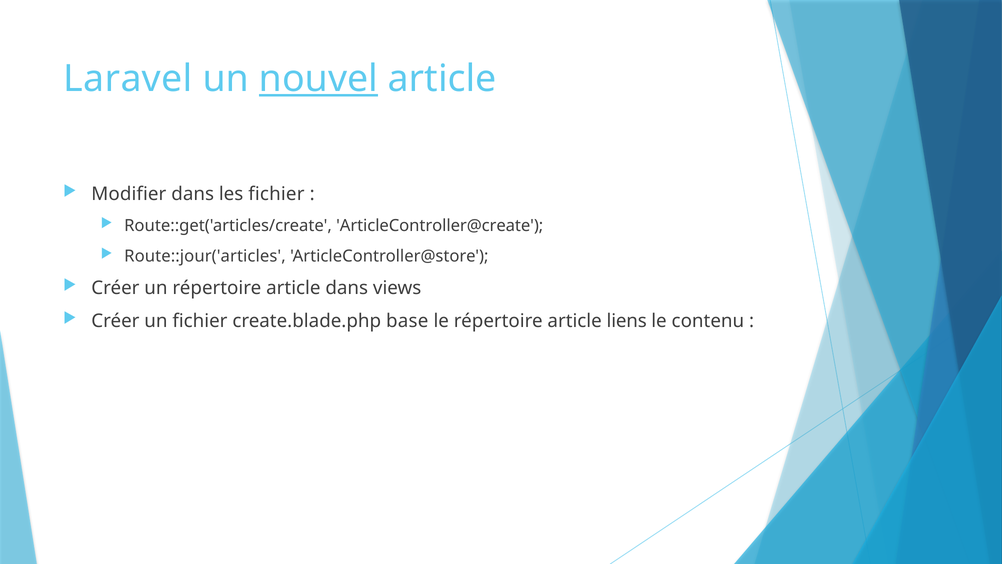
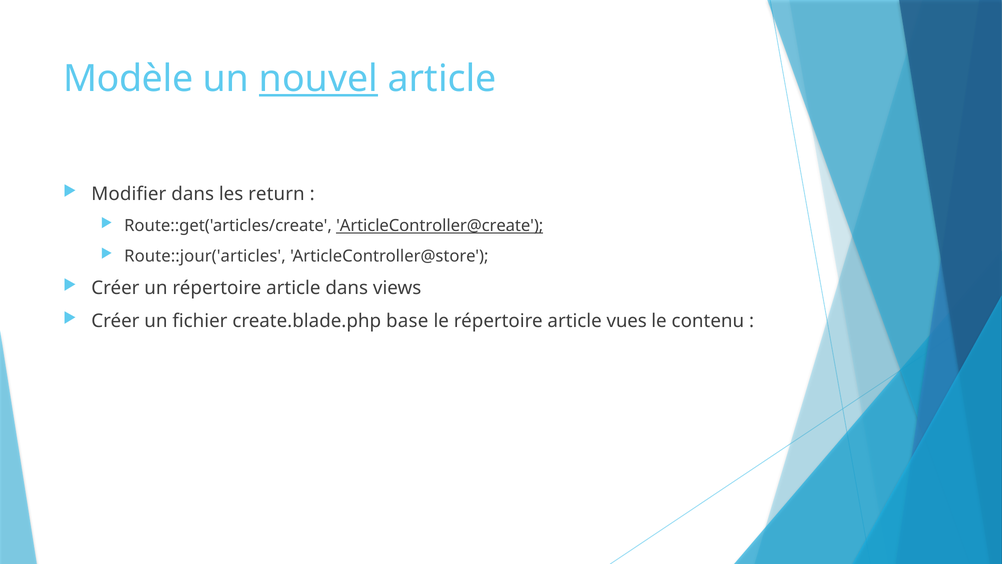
Laravel: Laravel -> Modèle (128, 79)
les fichier: fichier -> return (276, 194)
ArticleController@create underline: none -> present (440, 225)
liens: liens -> vues (627, 321)
